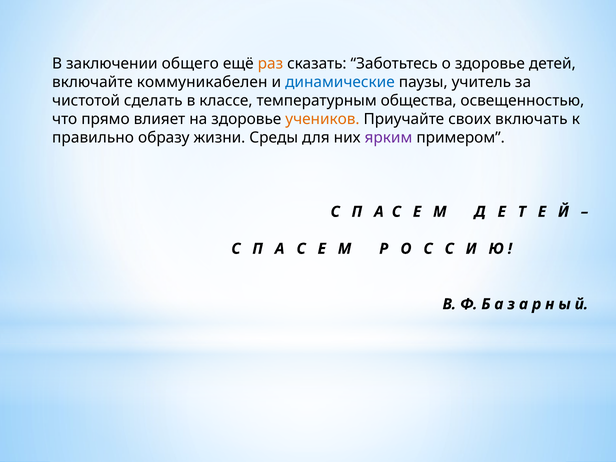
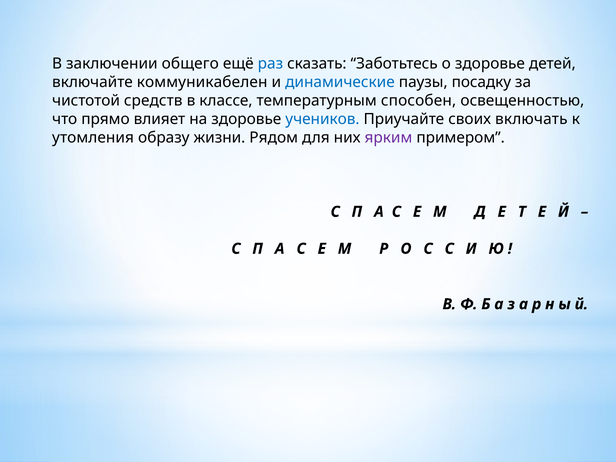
раз colour: orange -> blue (270, 64)
учитель: учитель -> посадку (481, 82)
сделать: сделать -> средств (153, 101)
общества: общества -> способен (419, 101)
учеников colour: orange -> blue (322, 119)
правильно: правильно -> утомления (93, 138)
Среды: Среды -> Рядом (274, 138)
